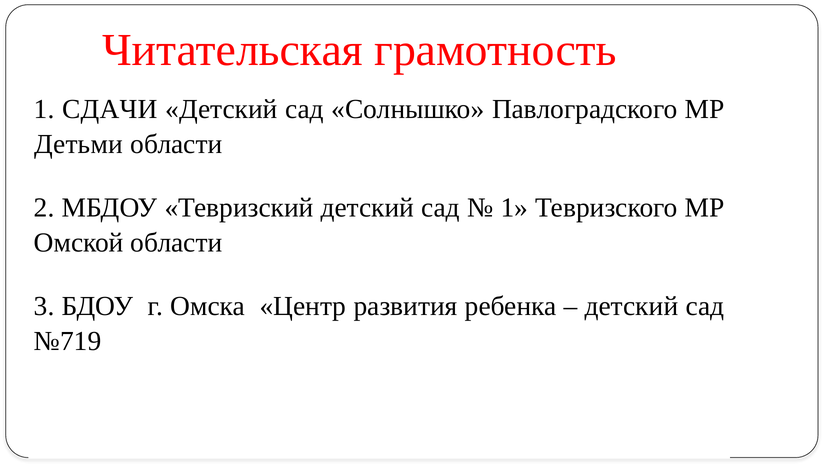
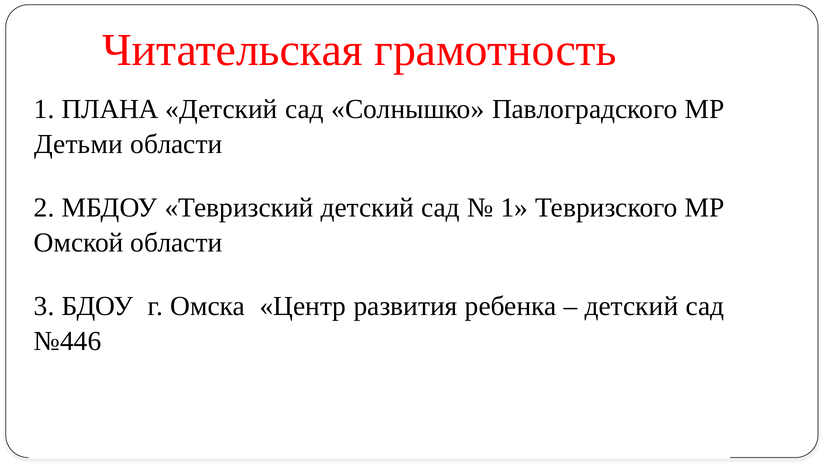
СДАЧИ: СДАЧИ -> ПЛАНА (110, 109)
№719: №719 -> №446 (68, 341)
